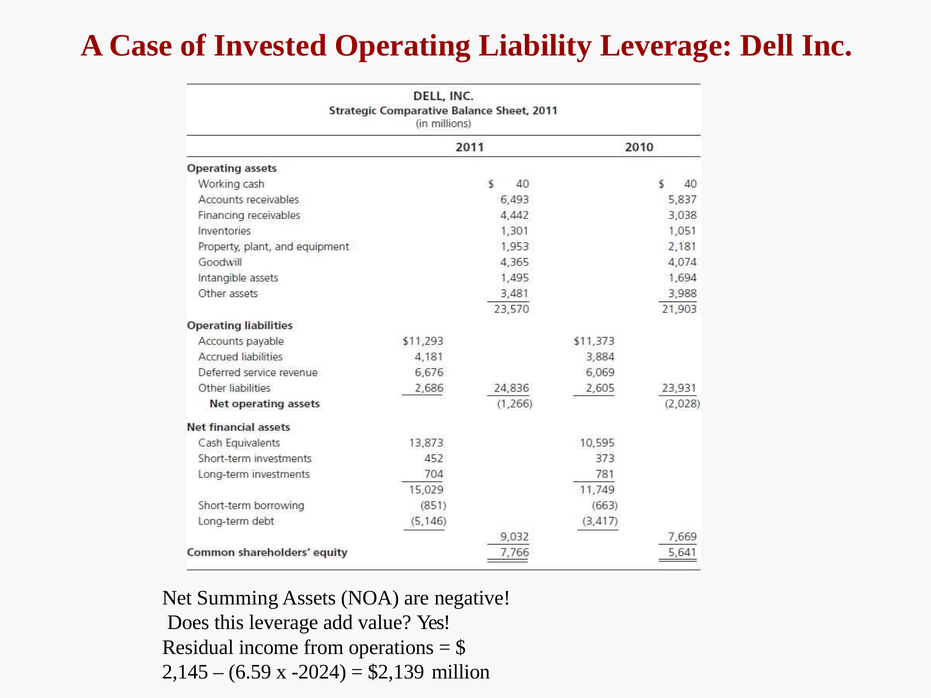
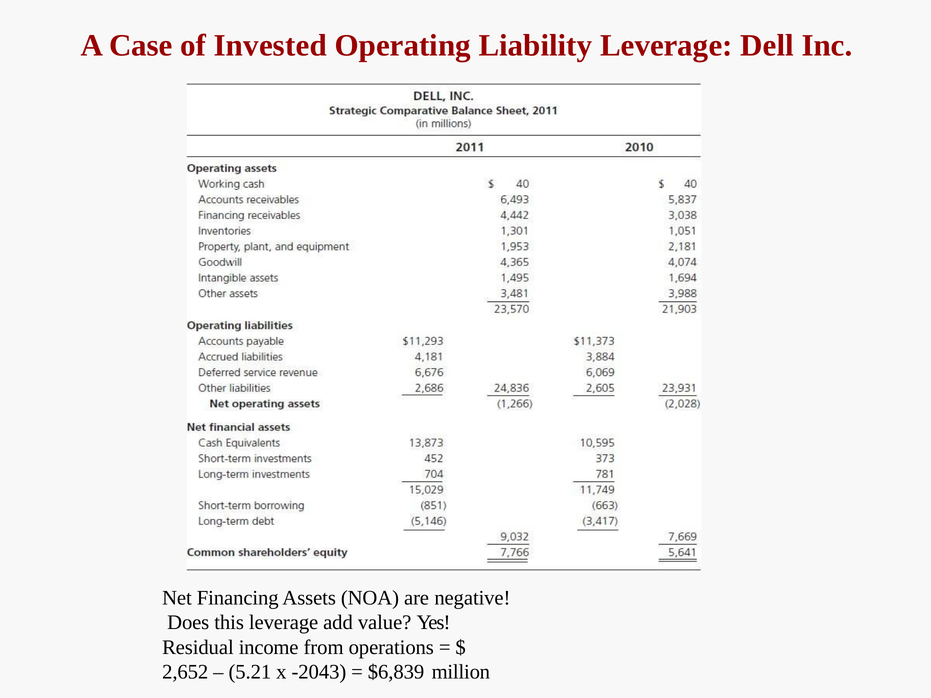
Summing: Summing -> Financing (238, 598)
2,145: 2,145 -> 2,652 (185, 672)
6.59: 6.59 -> 5.21 (250, 672)
-2024: -2024 -> -2043 (319, 672)
$2,139: $2,139 -> $6,839 (396, 672)
